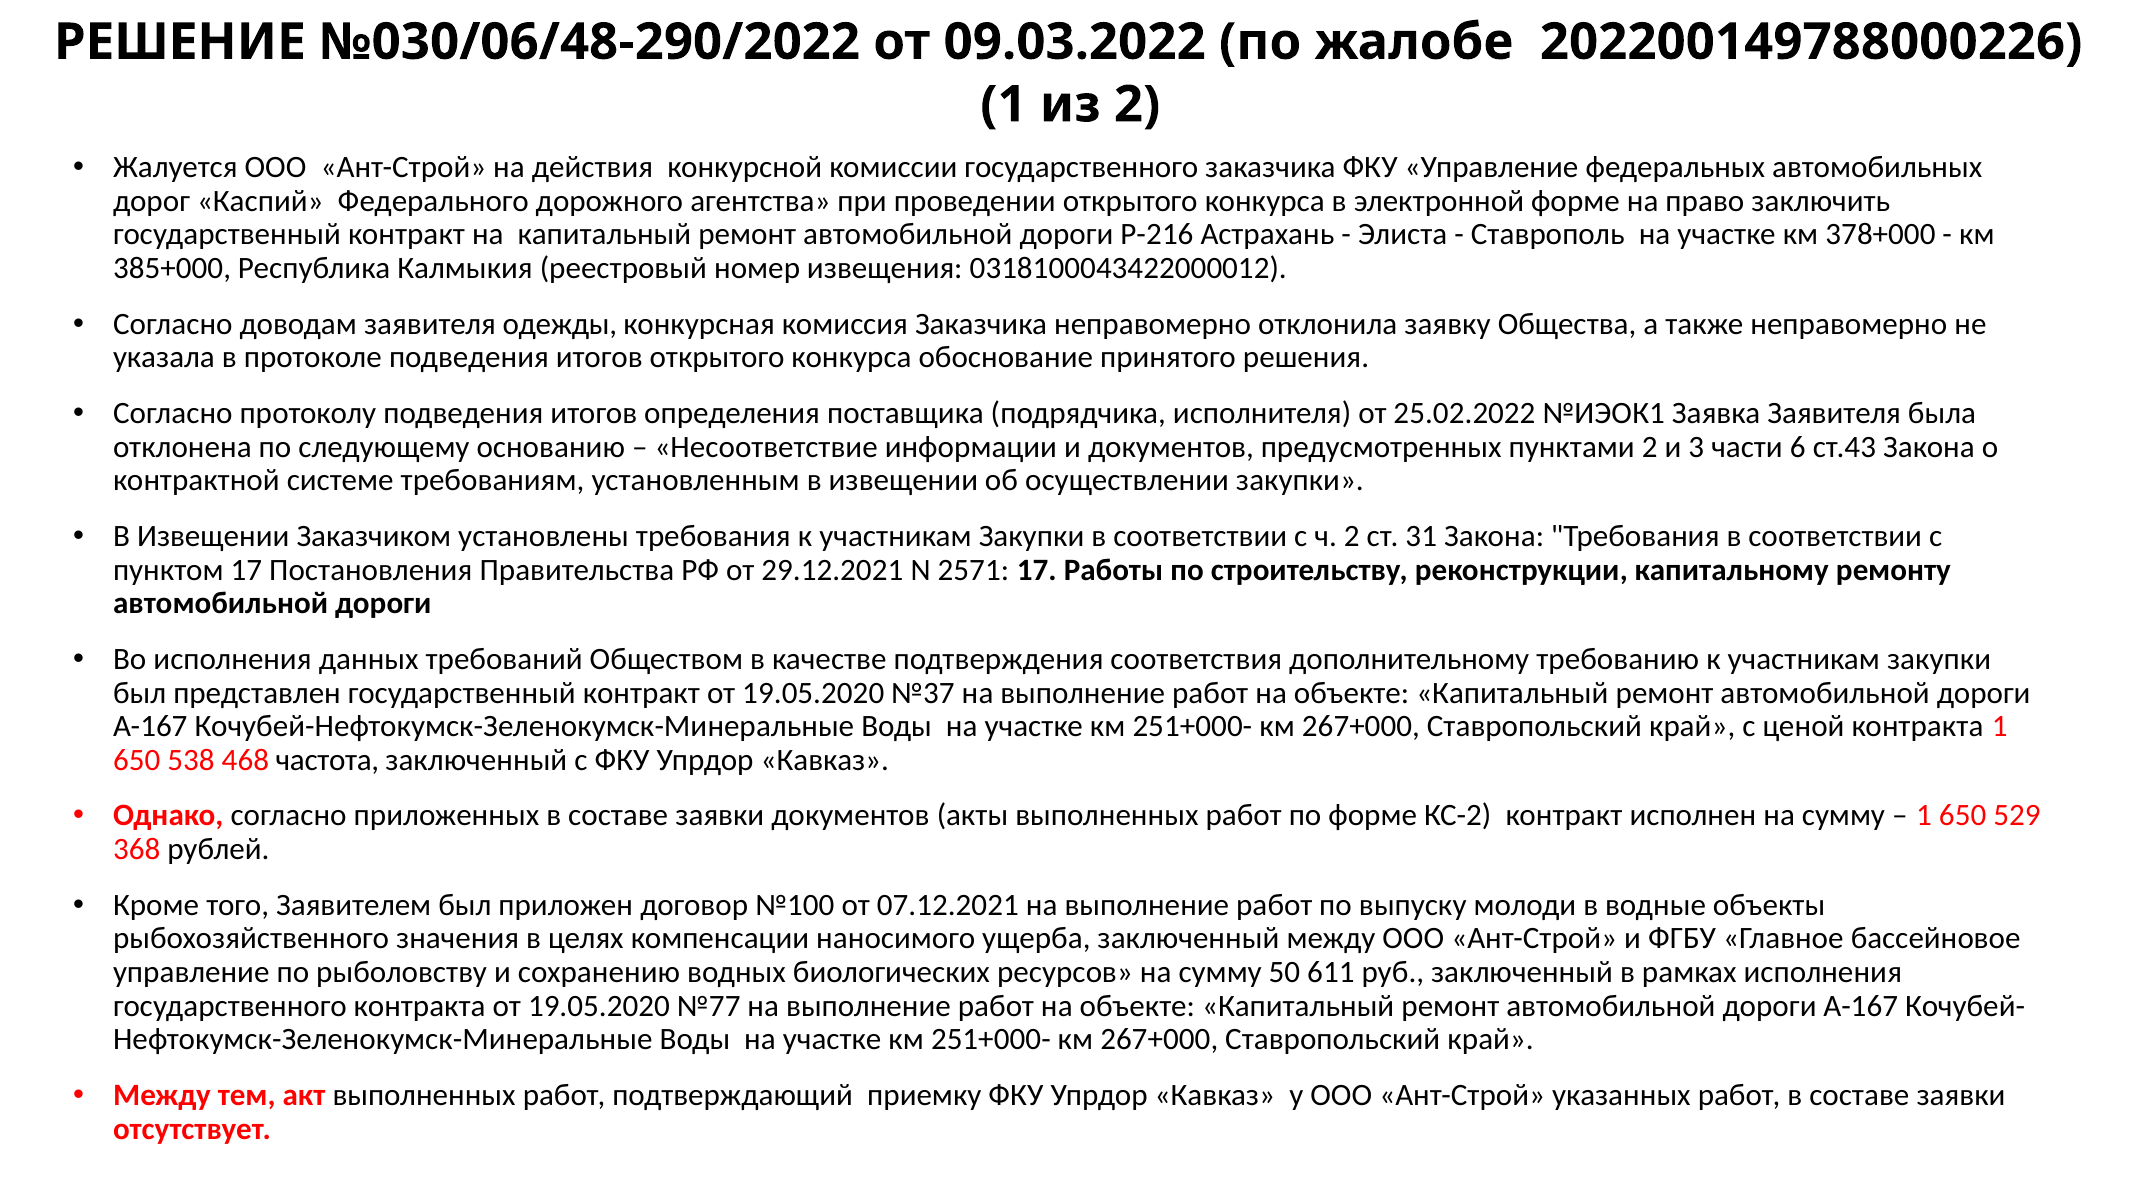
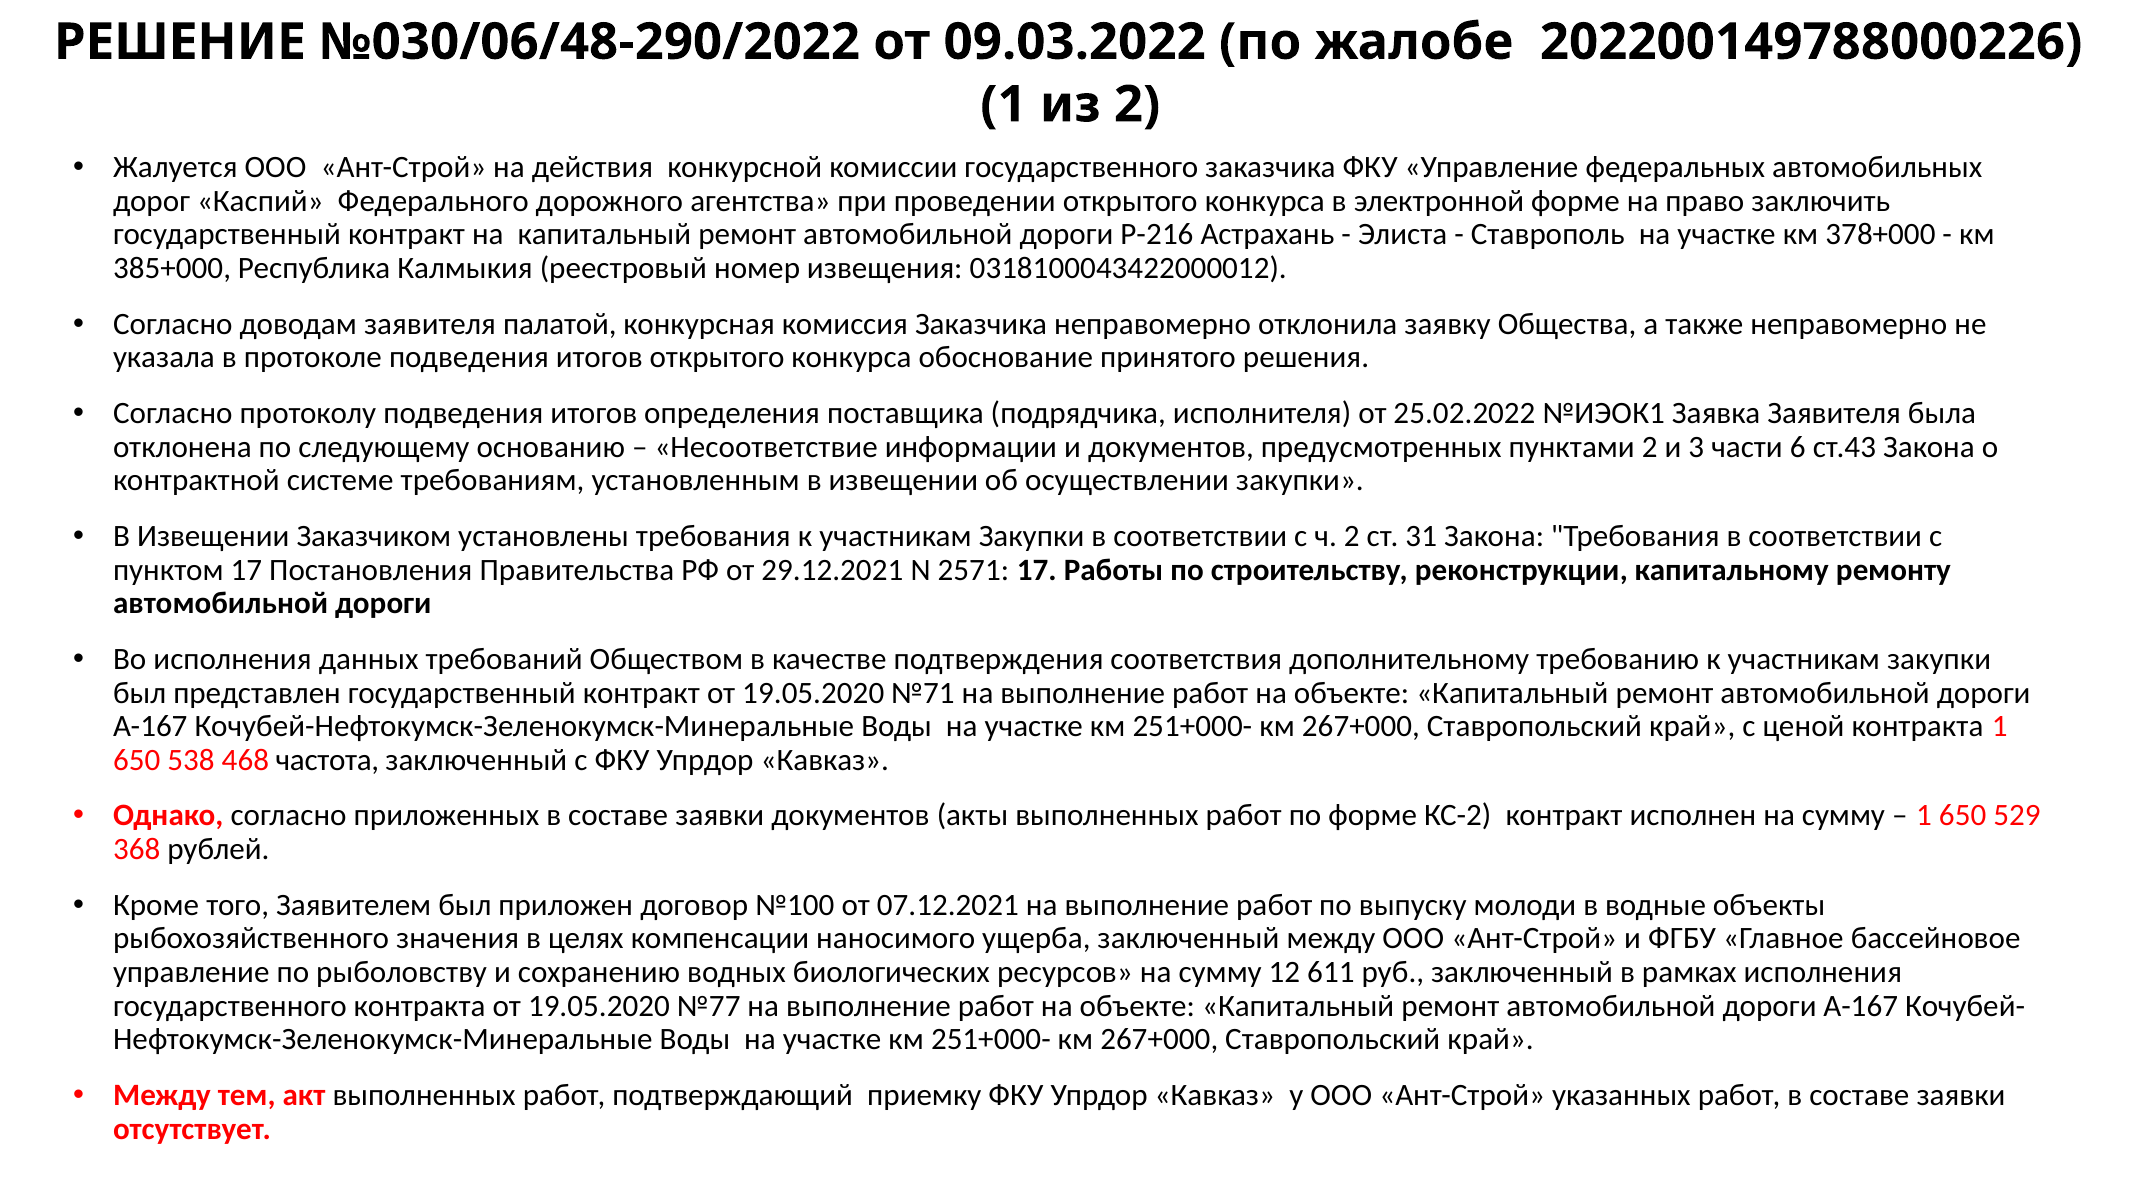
одежды: одежды -> палатой (560, 324)
№37: №37 -> №71 (923, 693)
50: 50 -> 12 (1284, 973)
